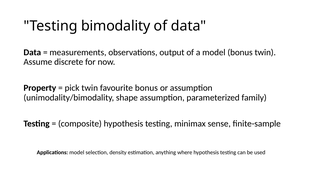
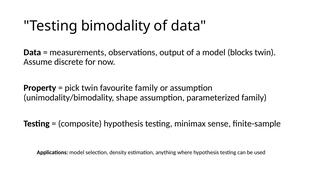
model bonus: bonus -> blocks (240, 52)
favourite bonus: bonus -> family (146, 88)
